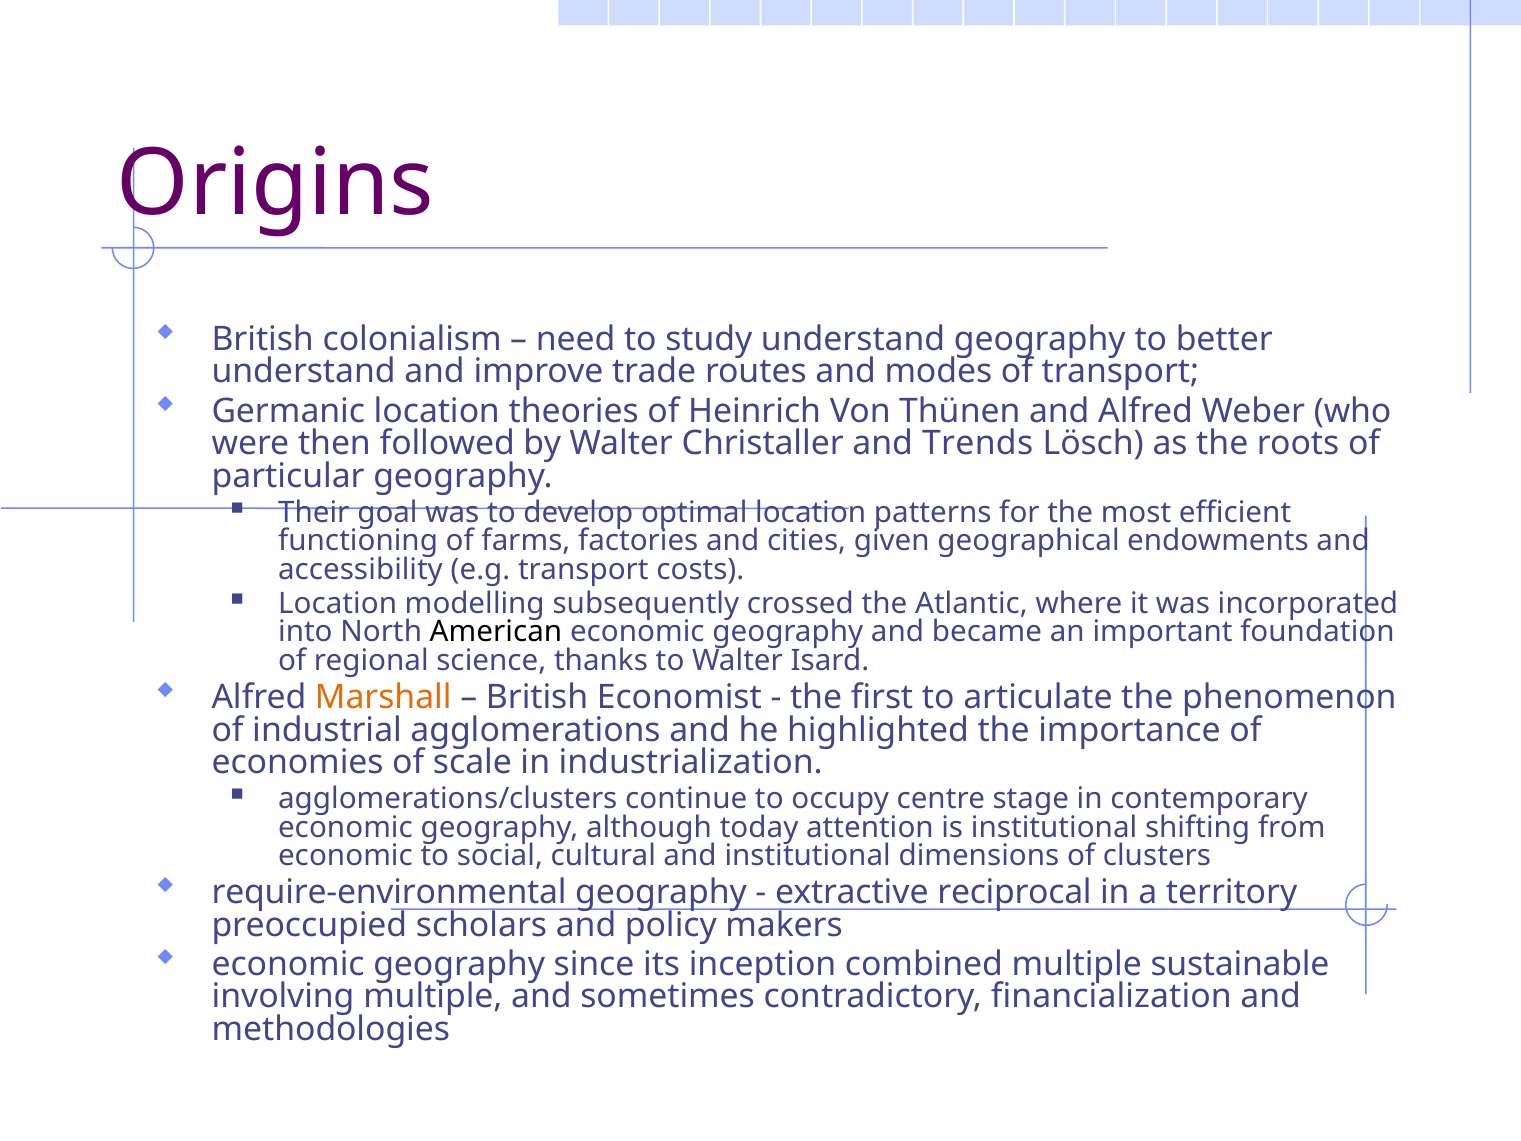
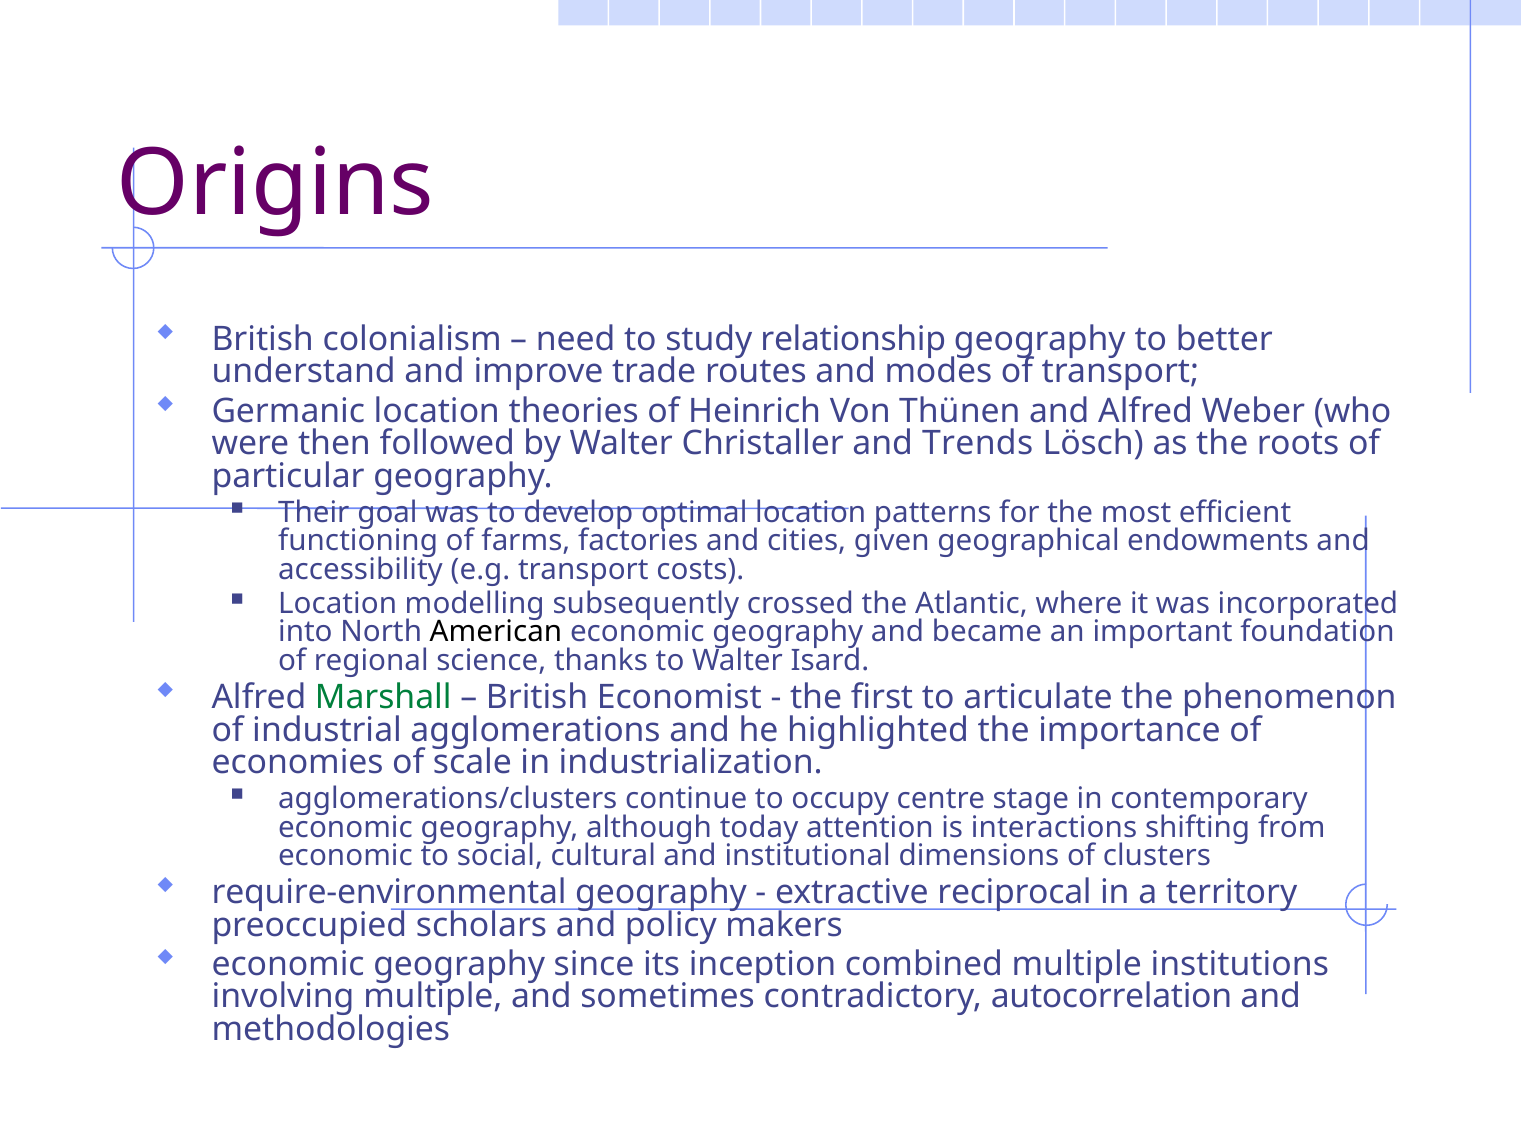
study understand: understand -> relationship (853, 339)
Marshall colour: orange -> green (383, 697)
is institutional: institutional -> interactions (1054, 827)
sustainable: sustainable -> institutions (1240, 964)
financialization: financialization -> autocorrelation (1112, 997)
